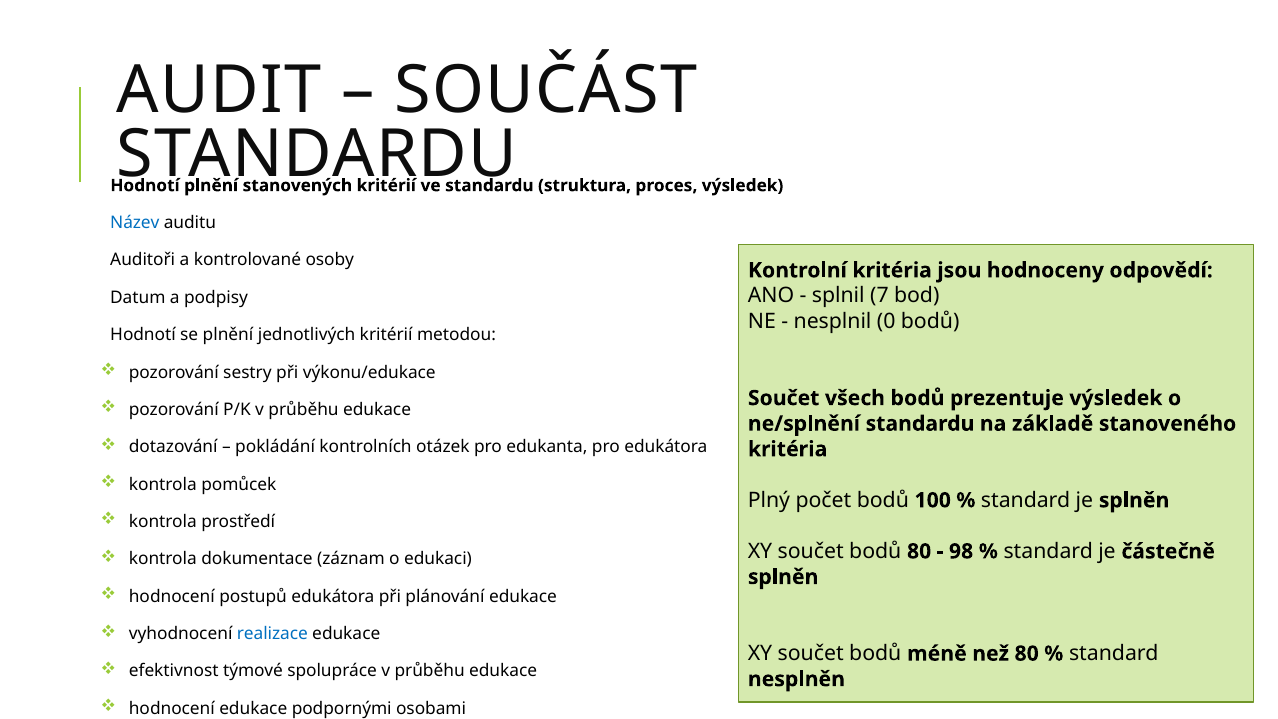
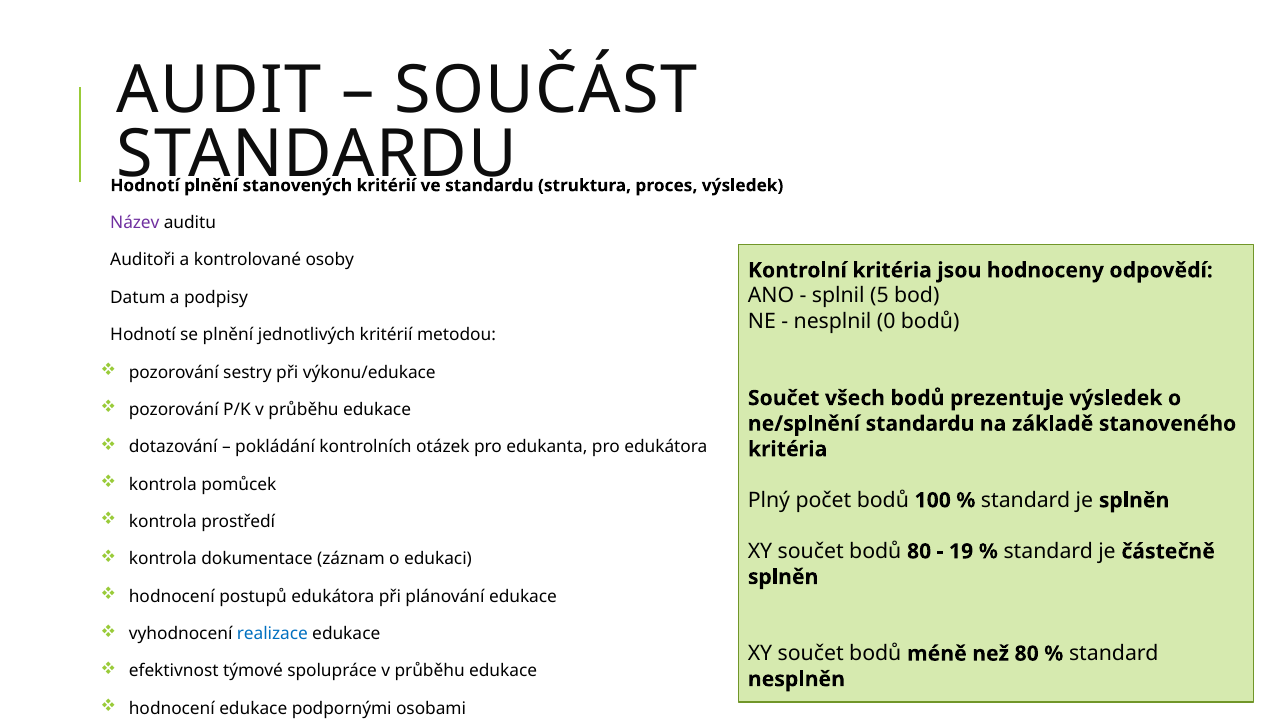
Název colour: blue -> purple (135, 223)
7: 7 -> 5 (879, 296)
98: 98 -> 19 (961, 551)
